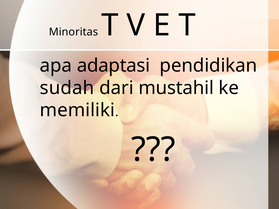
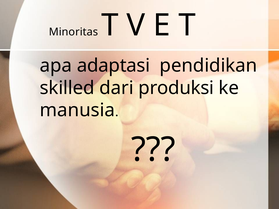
sudah: sudah -> skilled (67, 88)
mustahil: mustahil -> produksi (176, 88)
memiliki: memiliki -> manusia (77, 110)
